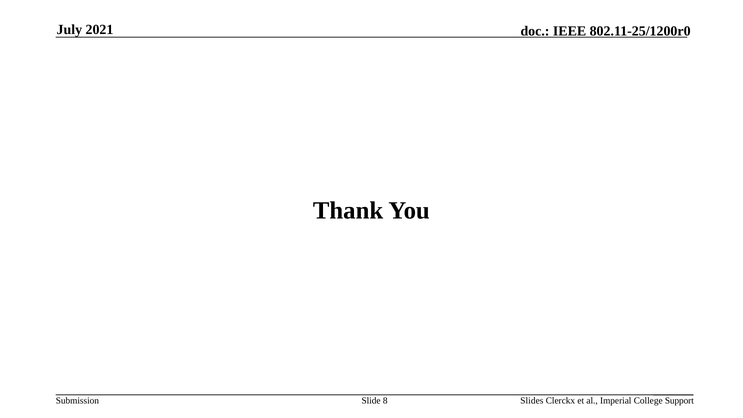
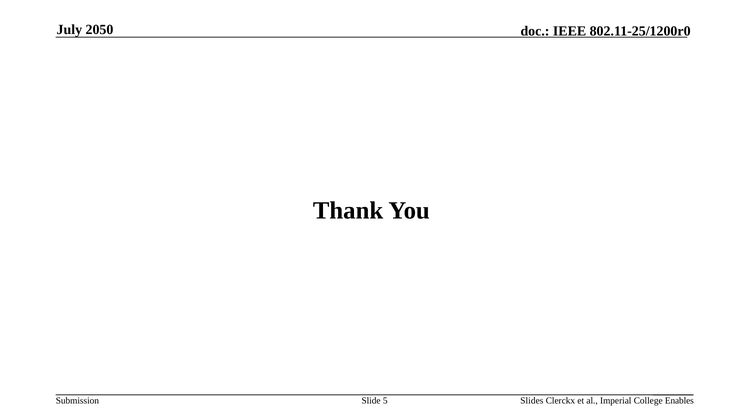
2021: 2021 -> 2050 (99, 30)
8: 8 -> 5 (385, 401)
Support: Support -> Enables (679, 401)
